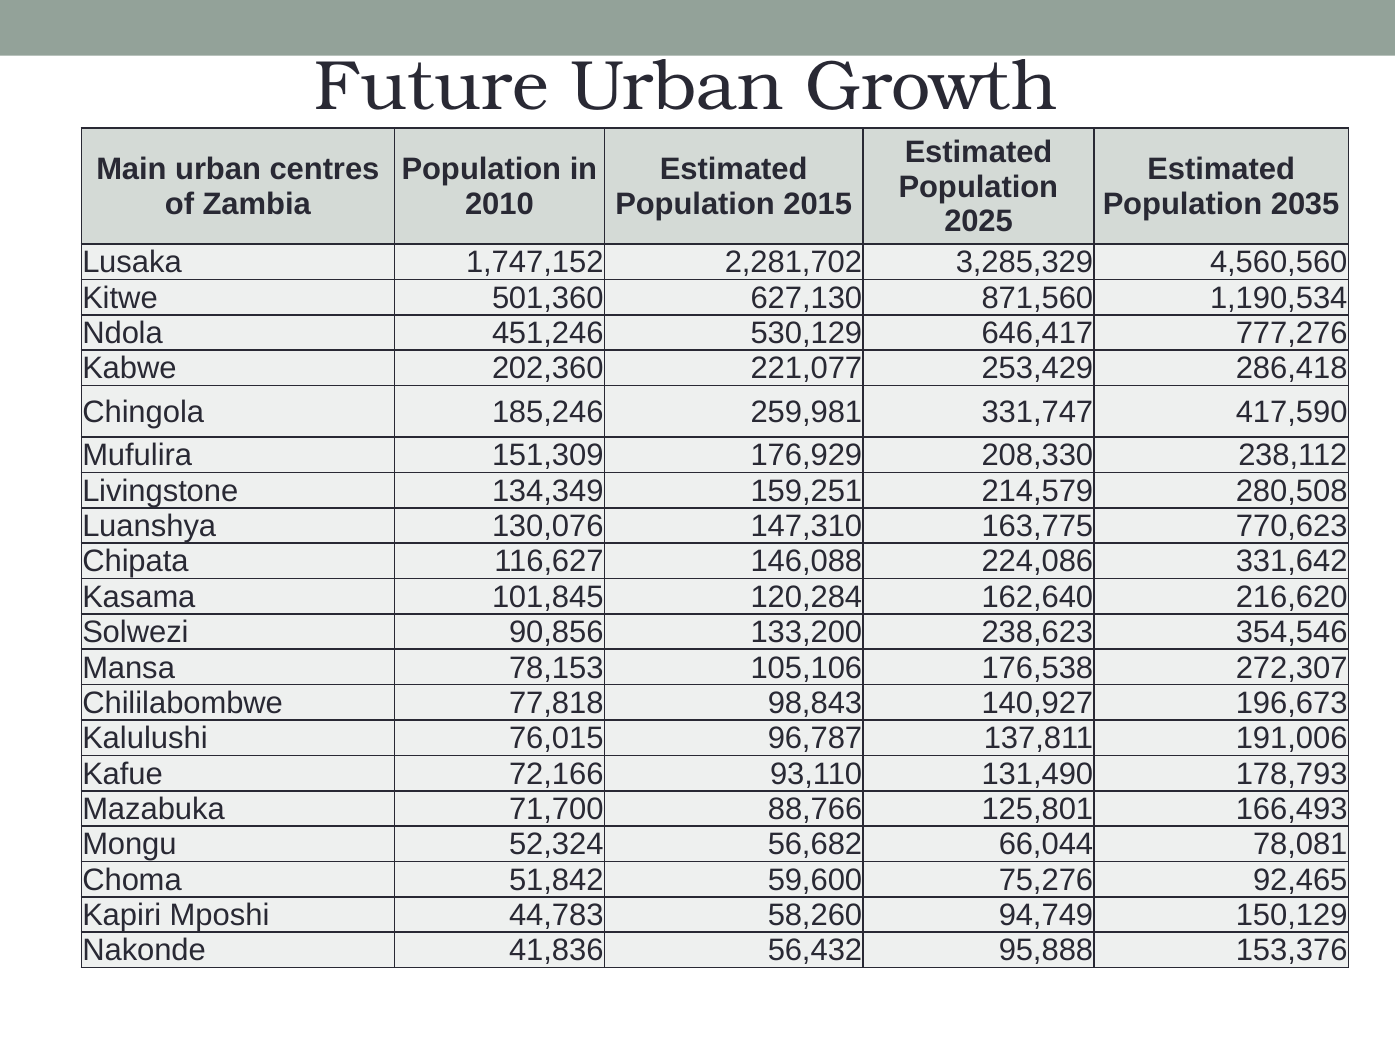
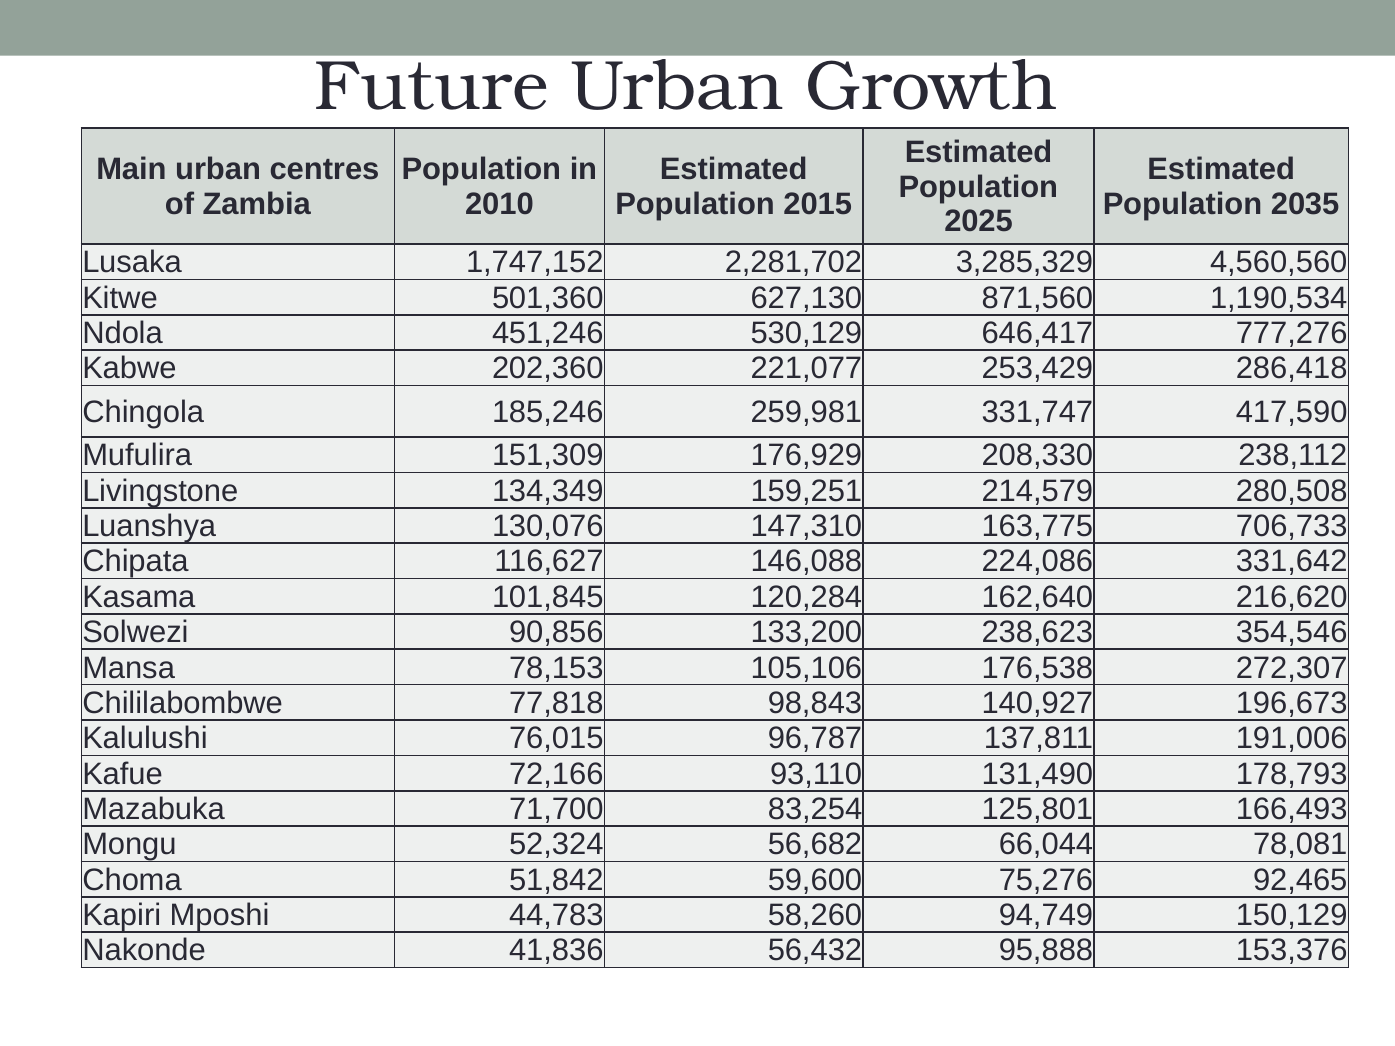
770,623: 770,623 -> 706,733 (1292, 527)
88,766: 88,766 -> 83,254 (815, 809)
